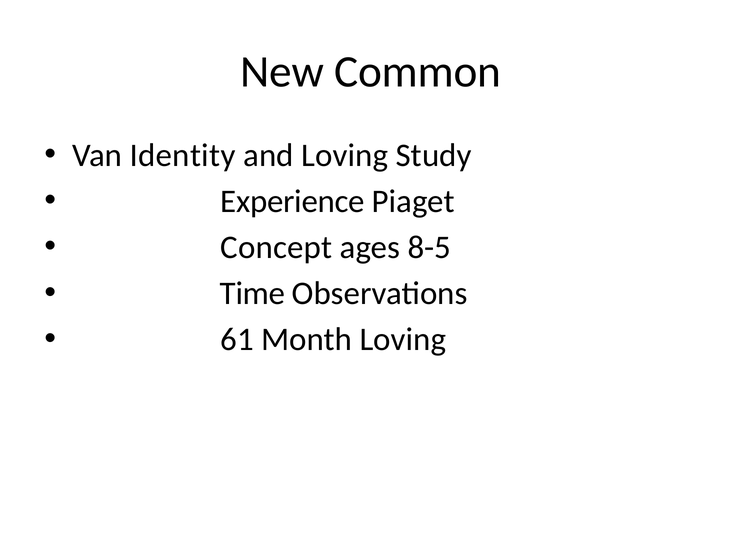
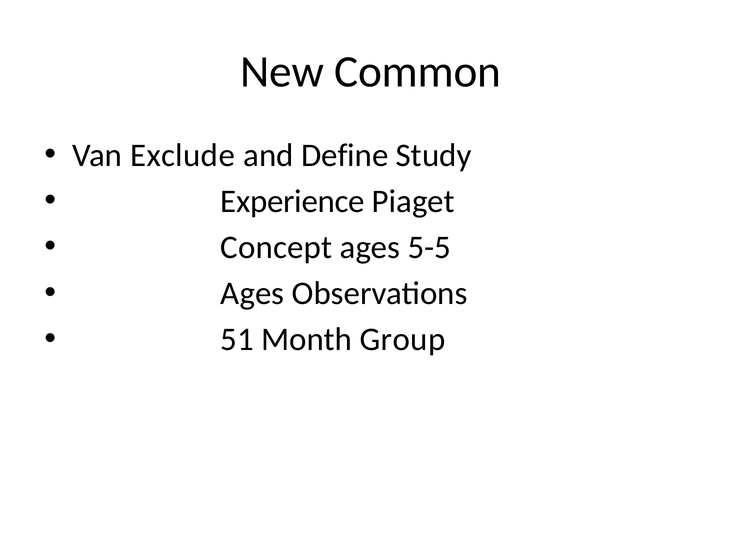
Identity: Identity -> Exclude (183, 155)
and Loving: Loving -> Define (345, 155)
8-5: 8-5 -> 5-5 (429, 248)
Time: Time -> Ages (252, 294)
61: 61 -> 51 (237, 340)
Month Loving: Loving -> Group (403, 340)
